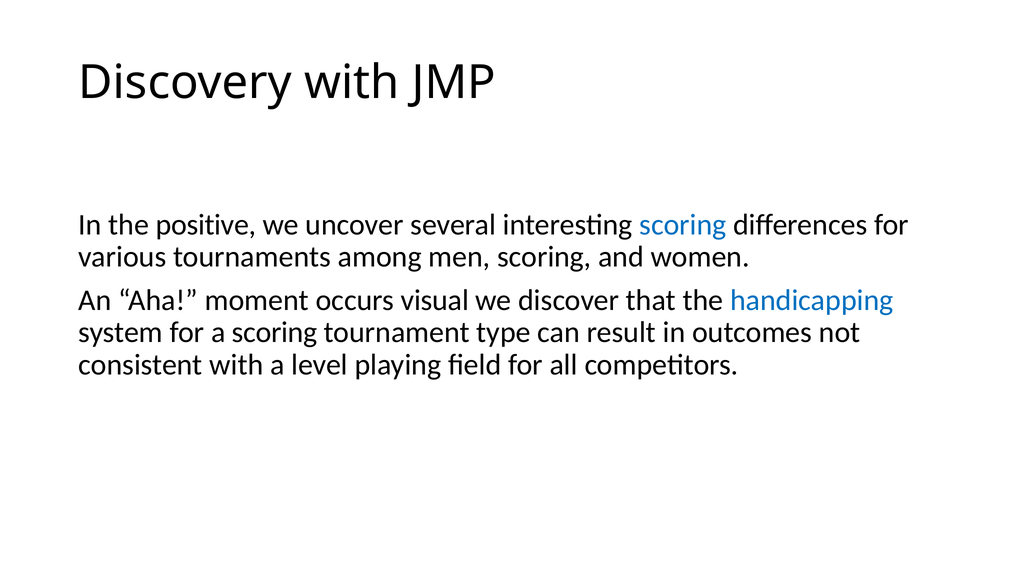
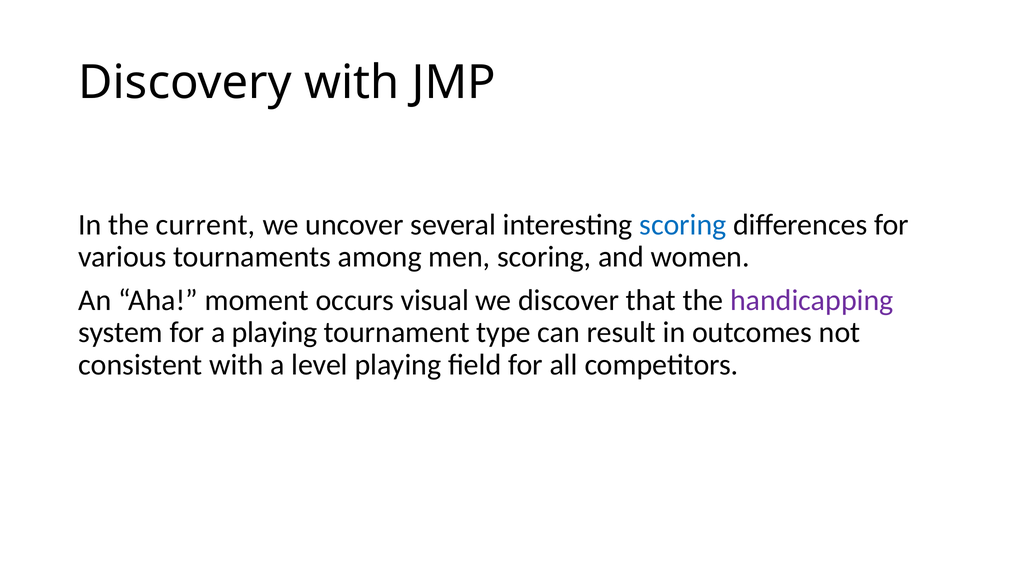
positive: positive -> current (206, 225)
handicapping colour: blue -> purple (812, 300)
a scoring: scoring -> playing (275, 332)
